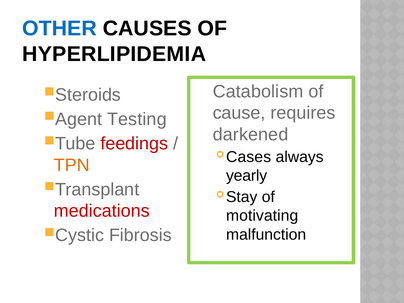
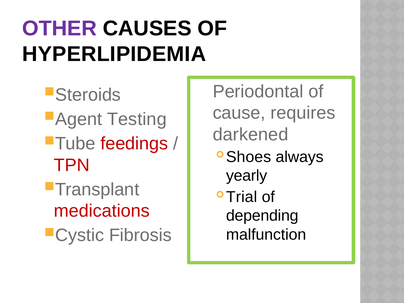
OTHER colour: blue -> purple (60, 28)
Catabolism: Catabolism -> Periodontal (258, 91)
Cases: Cases -> Shoes (249, 157)
TPN colour: orange -> red (72, 165)
Stay: Stay -> Trial (242, 197)
motivating: motivating -> depending (262, 216)
